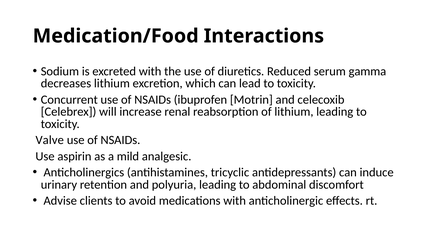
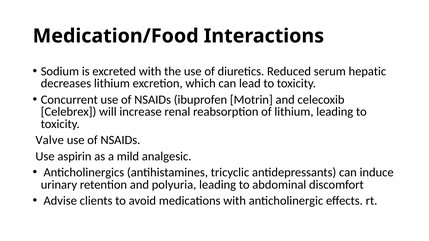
gamma: gamma -> hepatic (367, 71)
